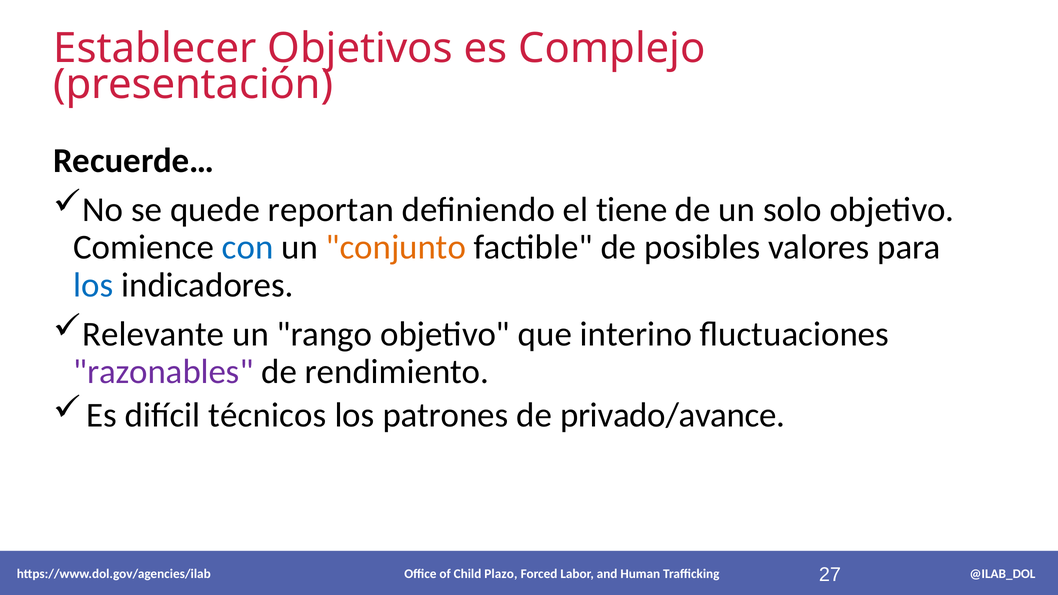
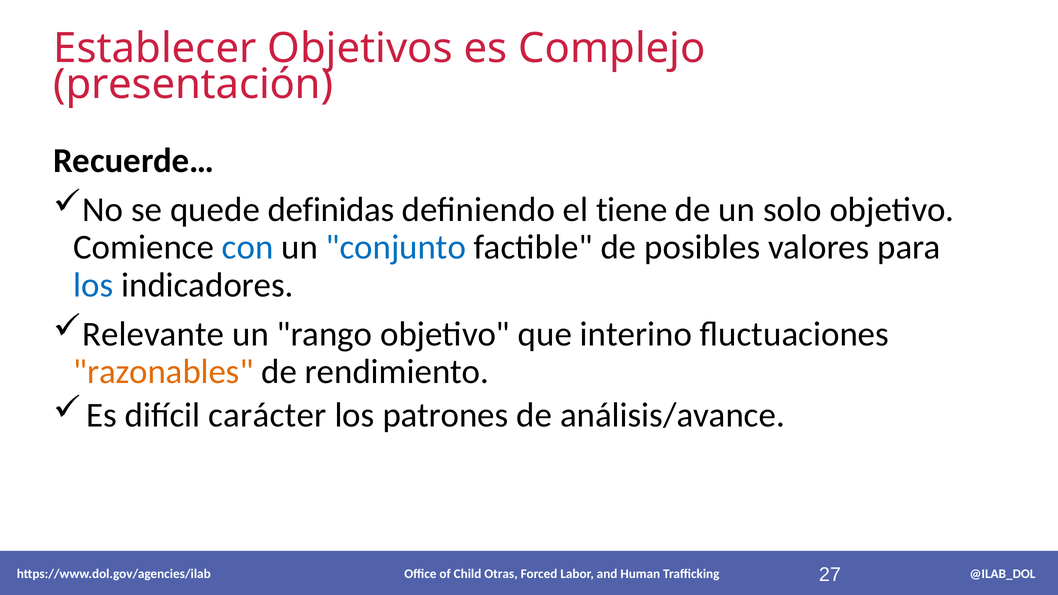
reportan: reportan -> definidas (331, 210)
conjunto colour: orange -> blue (396, 247)
razonables colour: purple -> orange (163, 372)
técnicos: técnicos -> carácter (267, 415)
privado/avance: privado/avance -> análisis/avance (672, 415)
Plazo: Plazo -> Otras (501, 574)
